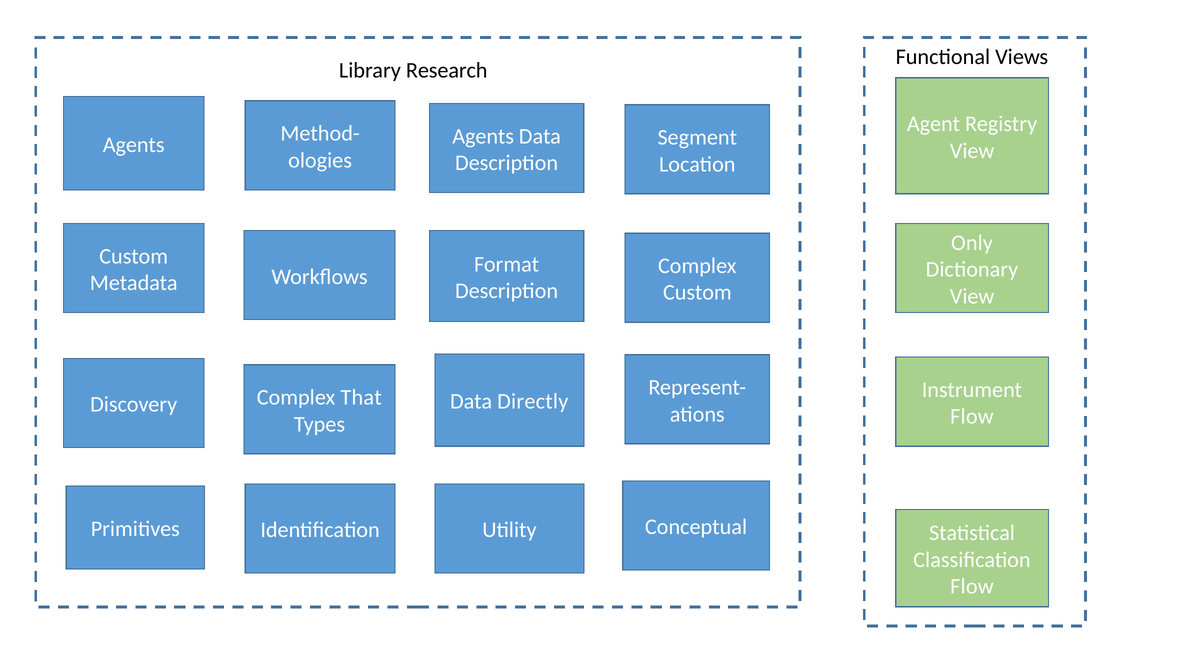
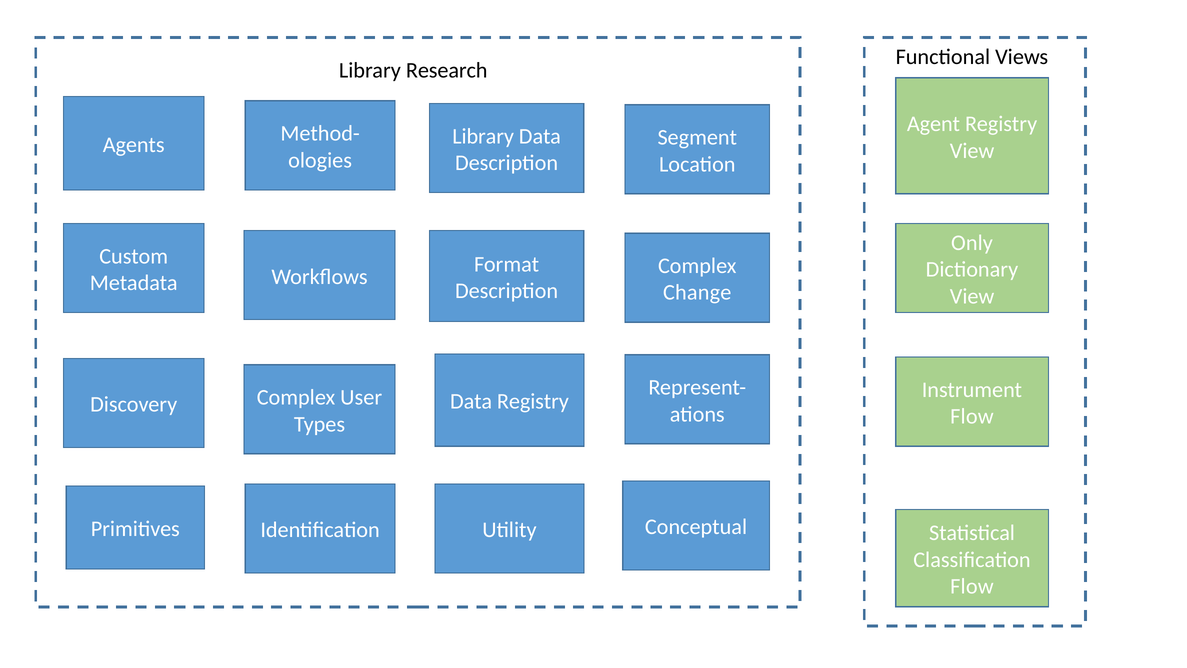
Agents: Agents -> Library (483, 136)
Custom: Custom -> Change (697, 292)
That: That -> User (361, 397)
Data Directly: Directly -> Registry (533, 401)
